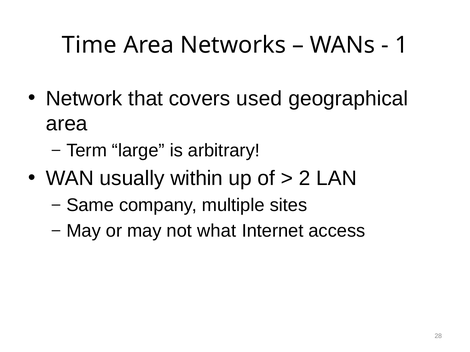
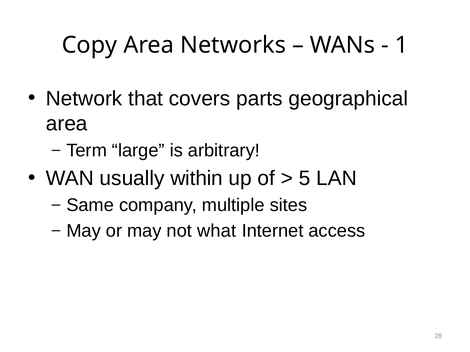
Time: Time -> Copy (90, 45)
used: used -> parts (259, 99)
2: 2 -> 5 (305, 179)
